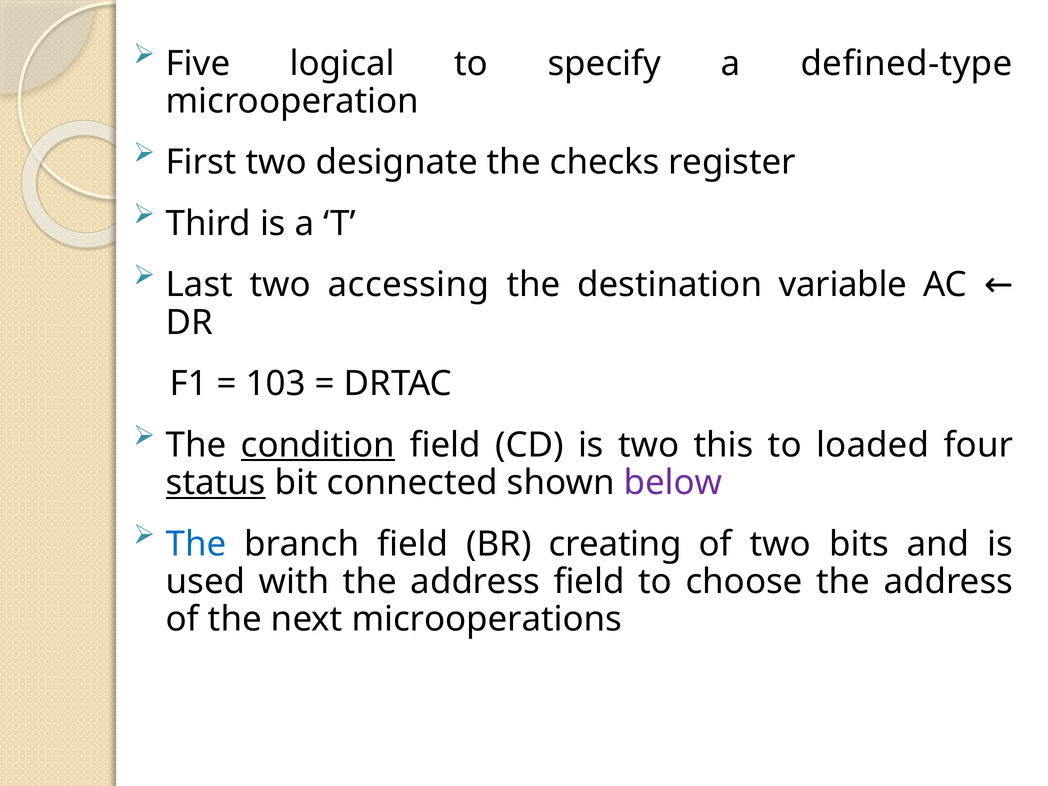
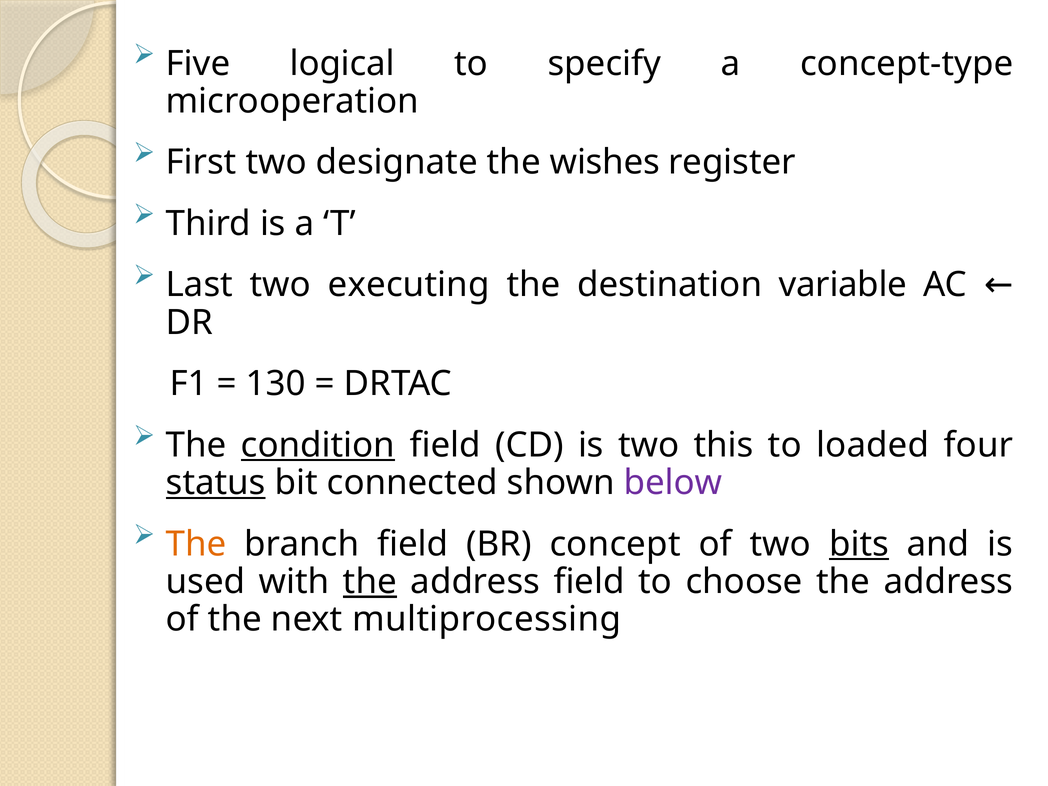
defined-type: defined-type -> concept-type (907, 64)
checks: checks -> wishes (605, 162)
accessing: accessing -> executing (409, 285)
103: 103 -> 130 (276, 384)
The colour: blue -> orange (196, 544)
creating: creating -> concept (615, 544)
bits underline: none -> present (859, 544)
the underline: none -> present (370, 582)
microoperations: microoperations -> multiprocessing (487, 619)
